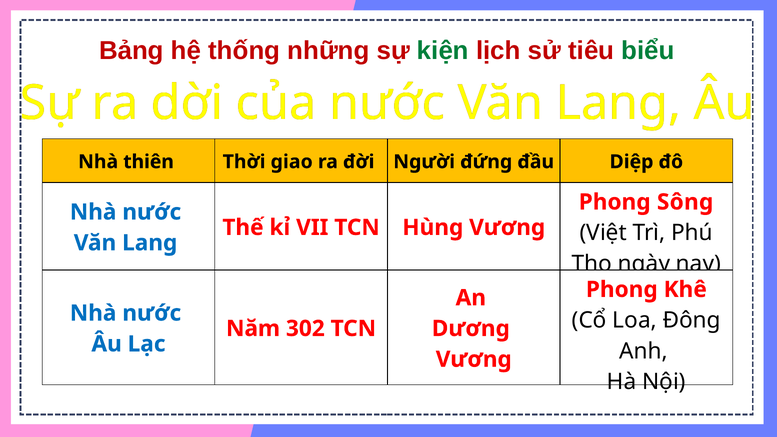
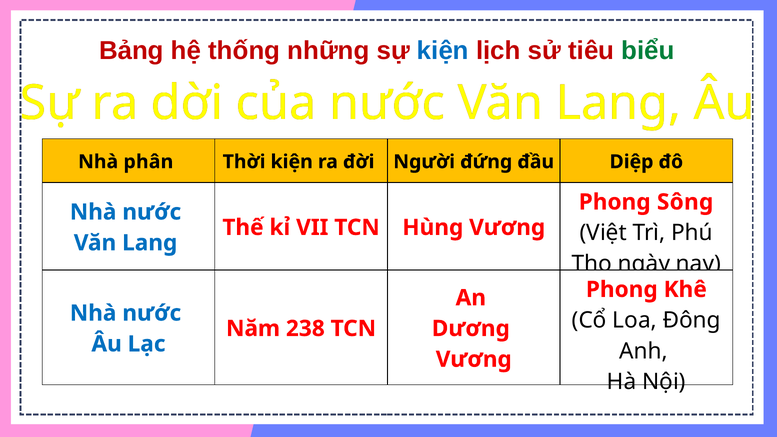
kiện colour: green -> blue (443, 51)
thiên: thiên -> phân (148, 162)
Thời giao: giao -> kiện (292, 162)
302: 302 -> 238 (305, 329)
